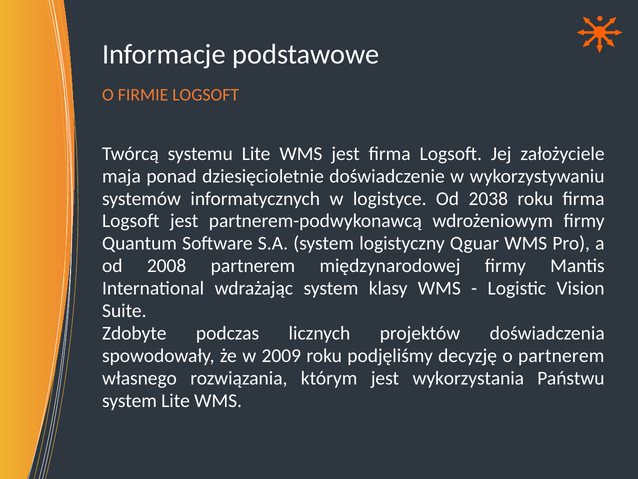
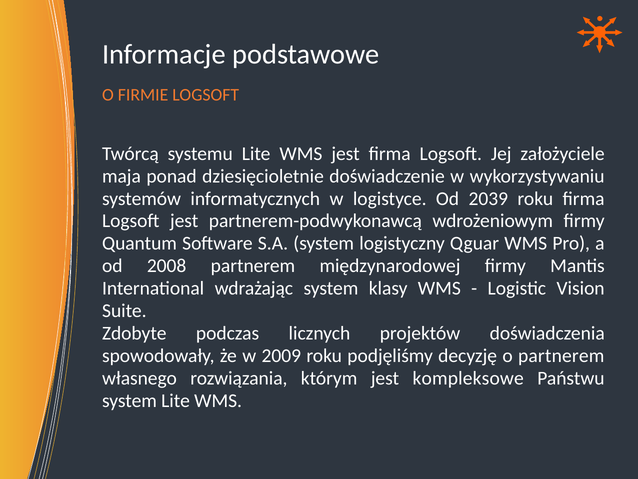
2038: 2038 -> 2039 (488, 198)
wykorzystania: wykorzystania -> kompleksowe (468, 378)
